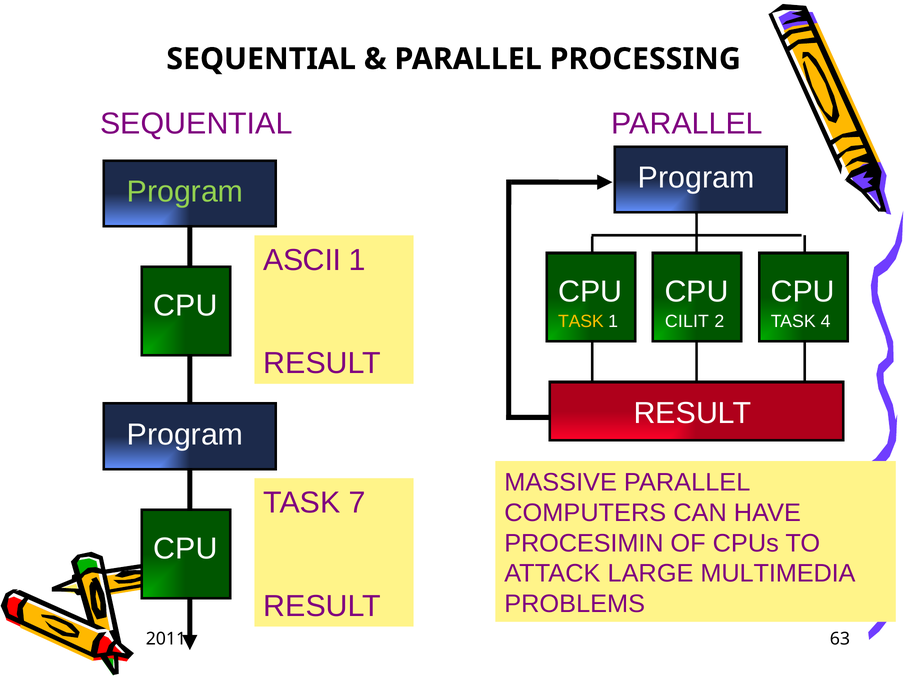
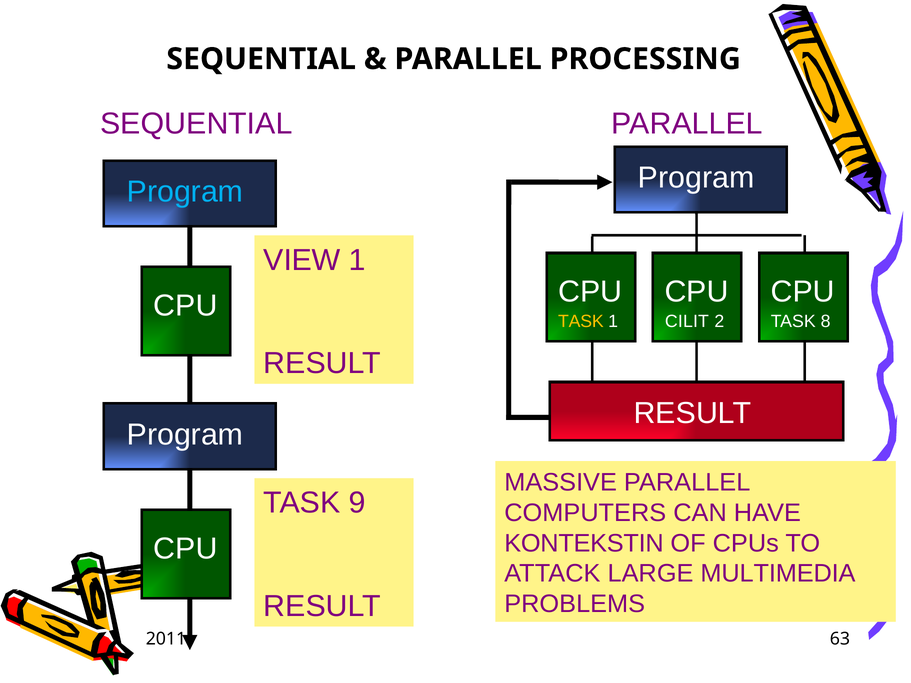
Program colour: light green -> light blue (185, 192)
ASCII: ASCII -> VIEW (302, 260)
4: 4 -> 8 (826, 321)
7: 7 -> 9 (357, 503)
PROCESIMIN: PROCESIMIN -> KONTEKSTIN (584, 543)
